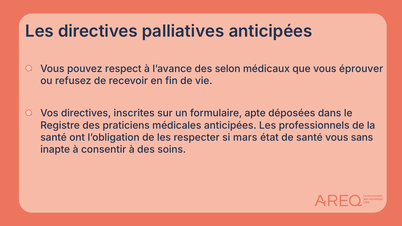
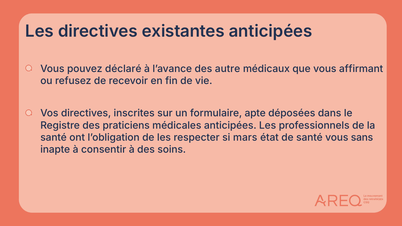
palliatives: palliatives -> existantes (183, 31)
respect: respect -> déclaré (123, 69)
selon: selon -> autre (228, 69)
éprouver: éprouver -> affirmant (361, 69)
